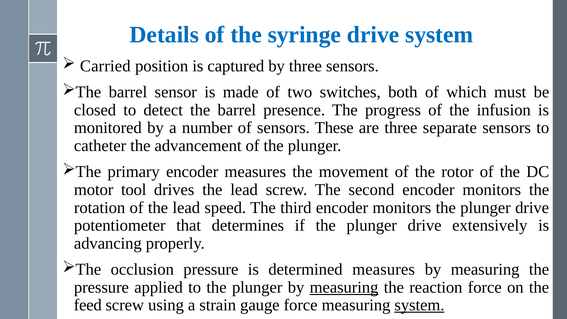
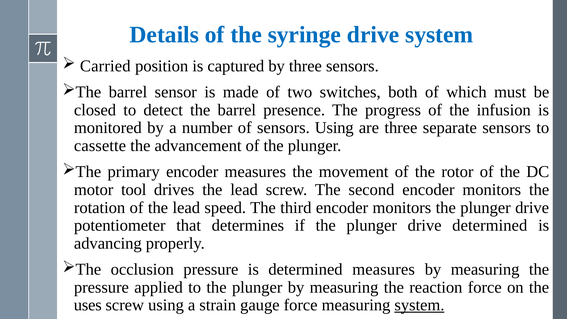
sensors These: These -> Using (334, 128)
catheter: catheter -> cassette (100, 146)
drive extensively: extensively -> determined (490, 225)
measuring underline: present -> none (344, 287)
feed: feed -> uses (88, 305)
